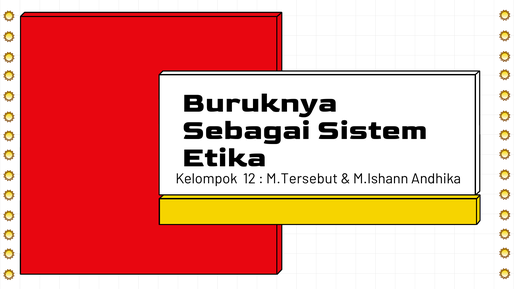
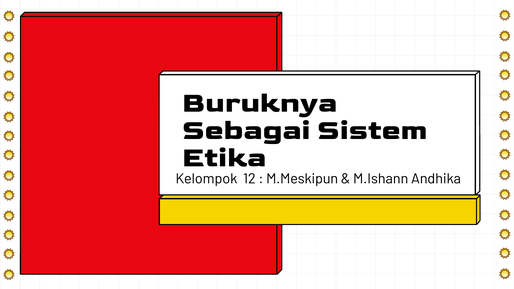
M.Tersebut: M.Tersebut -> M.Meskipun (302, 179)
